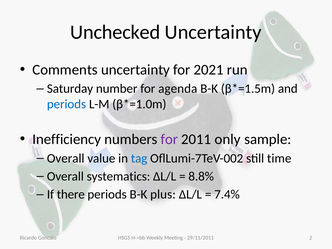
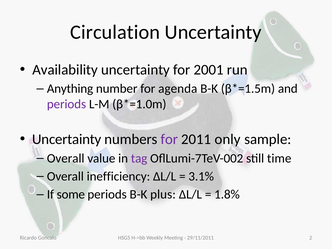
Unchecked: Unchecked -> Circulation (115, 32)
Comments: Comments -> Availability (65, 70)
2021: 2021 -> 2001 (209, 70)
Saturday: Saturday -> Anything (70, 89)
periods colour: blue -> purple (67, 104)
Inefficiency: Inefficiency -> Uncertainty (67, 139)
tag colour: blue -> purple (139, 158)
systematics: systematics -> inefficiency (118, 176)
8.8%: 8.8% -> 3.1% (201, 176)
there: there -> some (71, 194)
7.4%: 7.4% -> 1.8% (227, 194)
